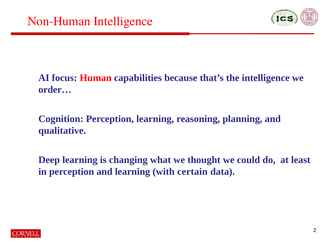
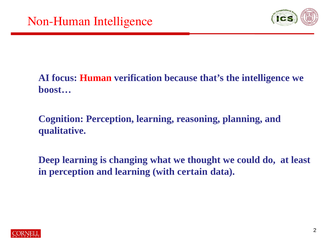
capabilities: capabilities -> verification (138, 78)
order…: order… -> boost… (55, 90)
